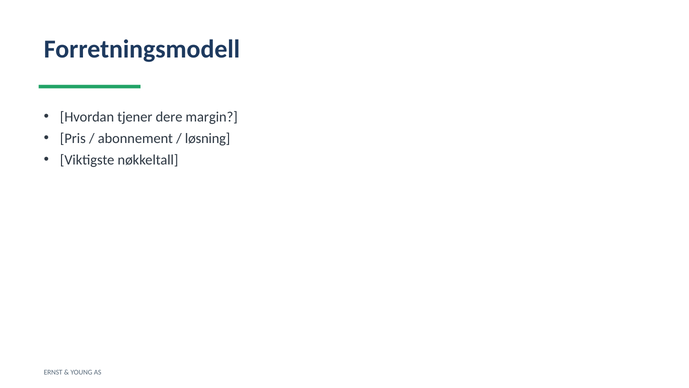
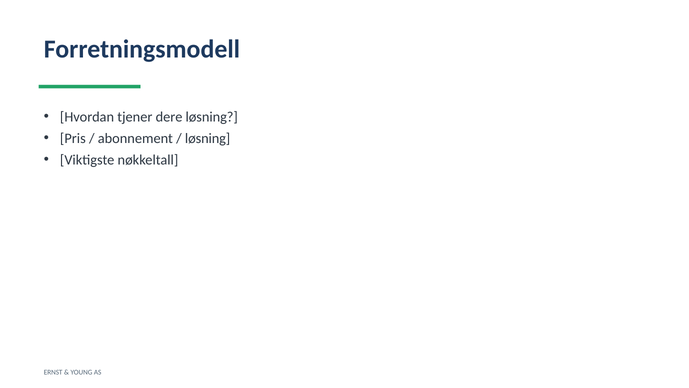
dere margin: margin -> løsning (212, 117)
